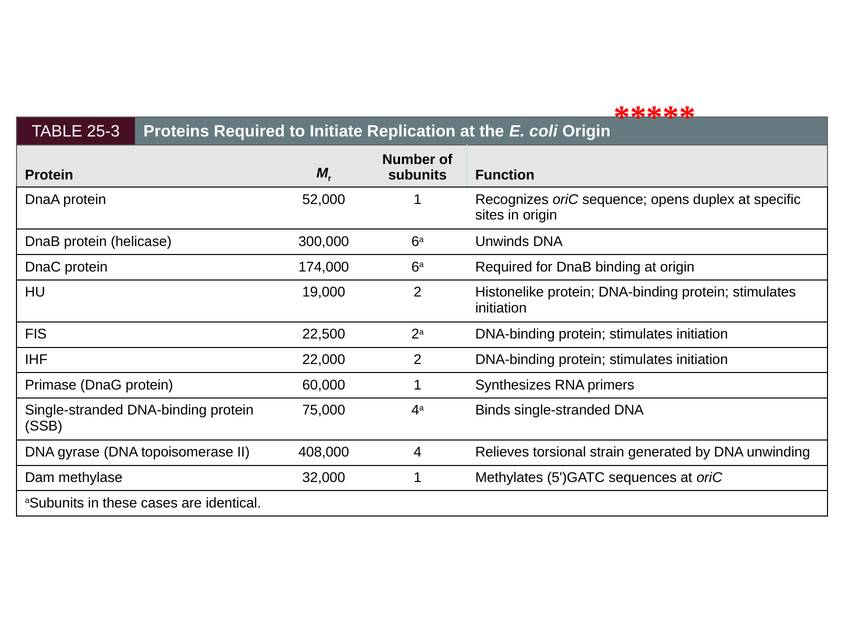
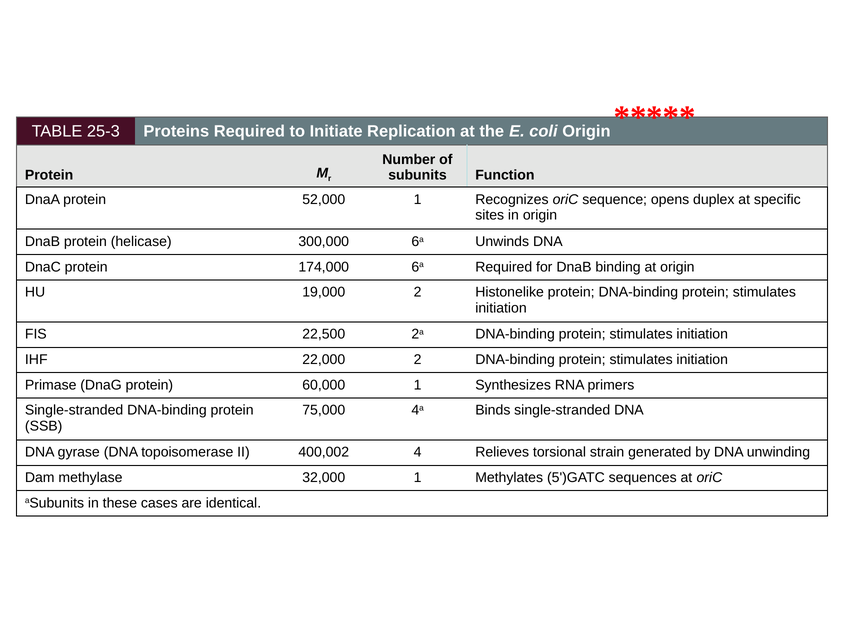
408,000: 408,000 -> 400,002 (324, 452)
